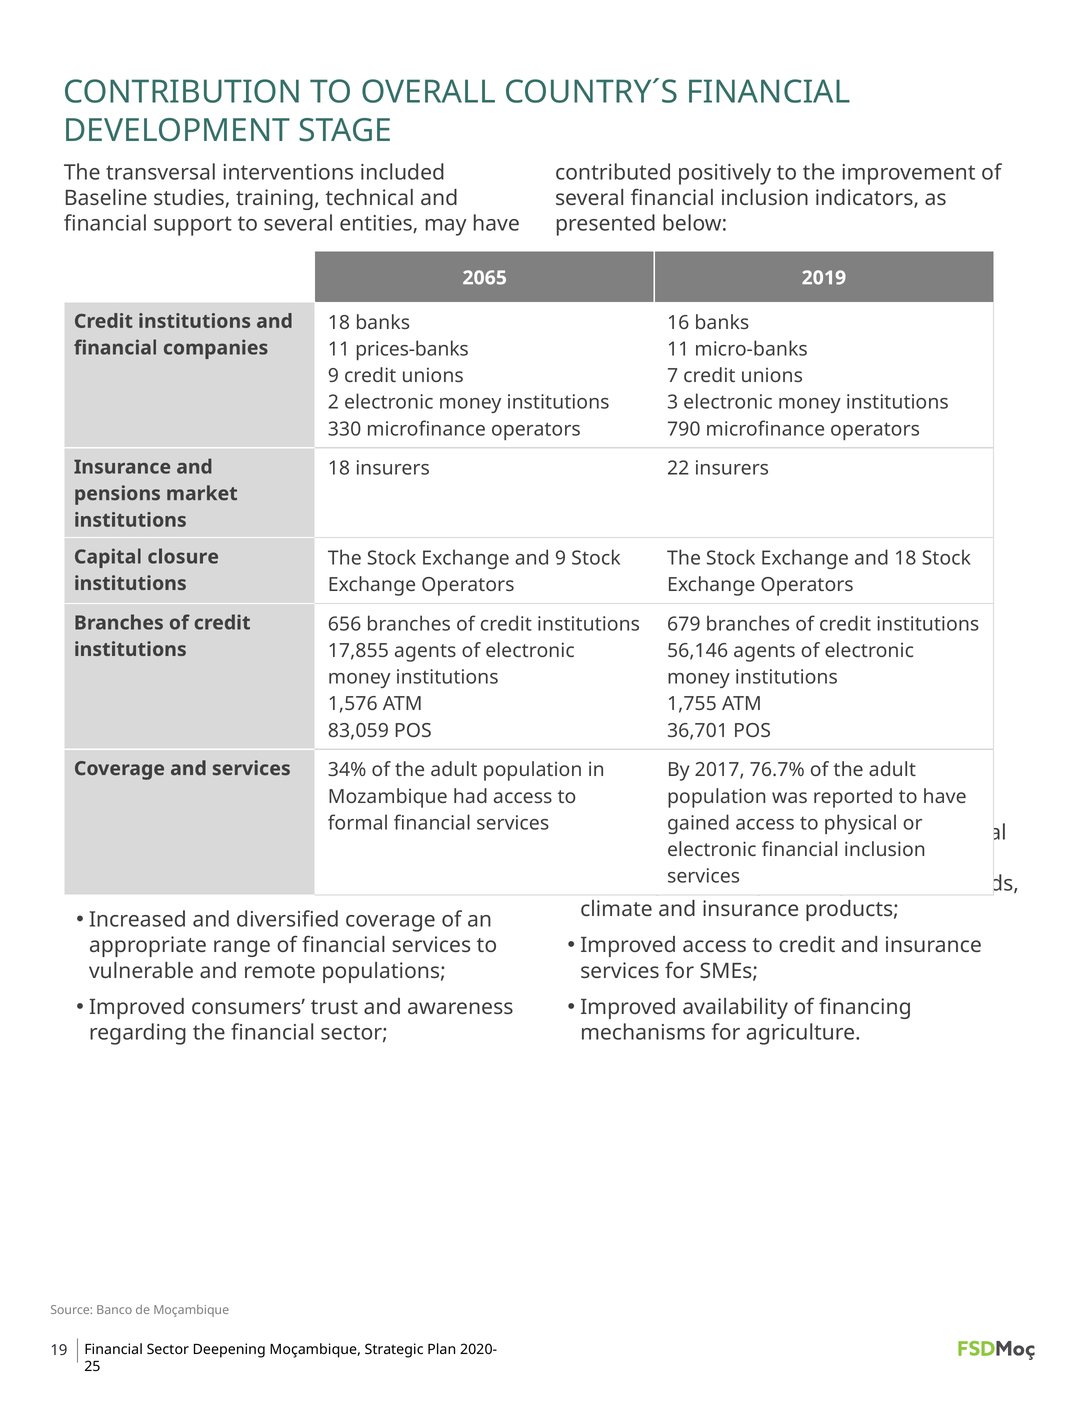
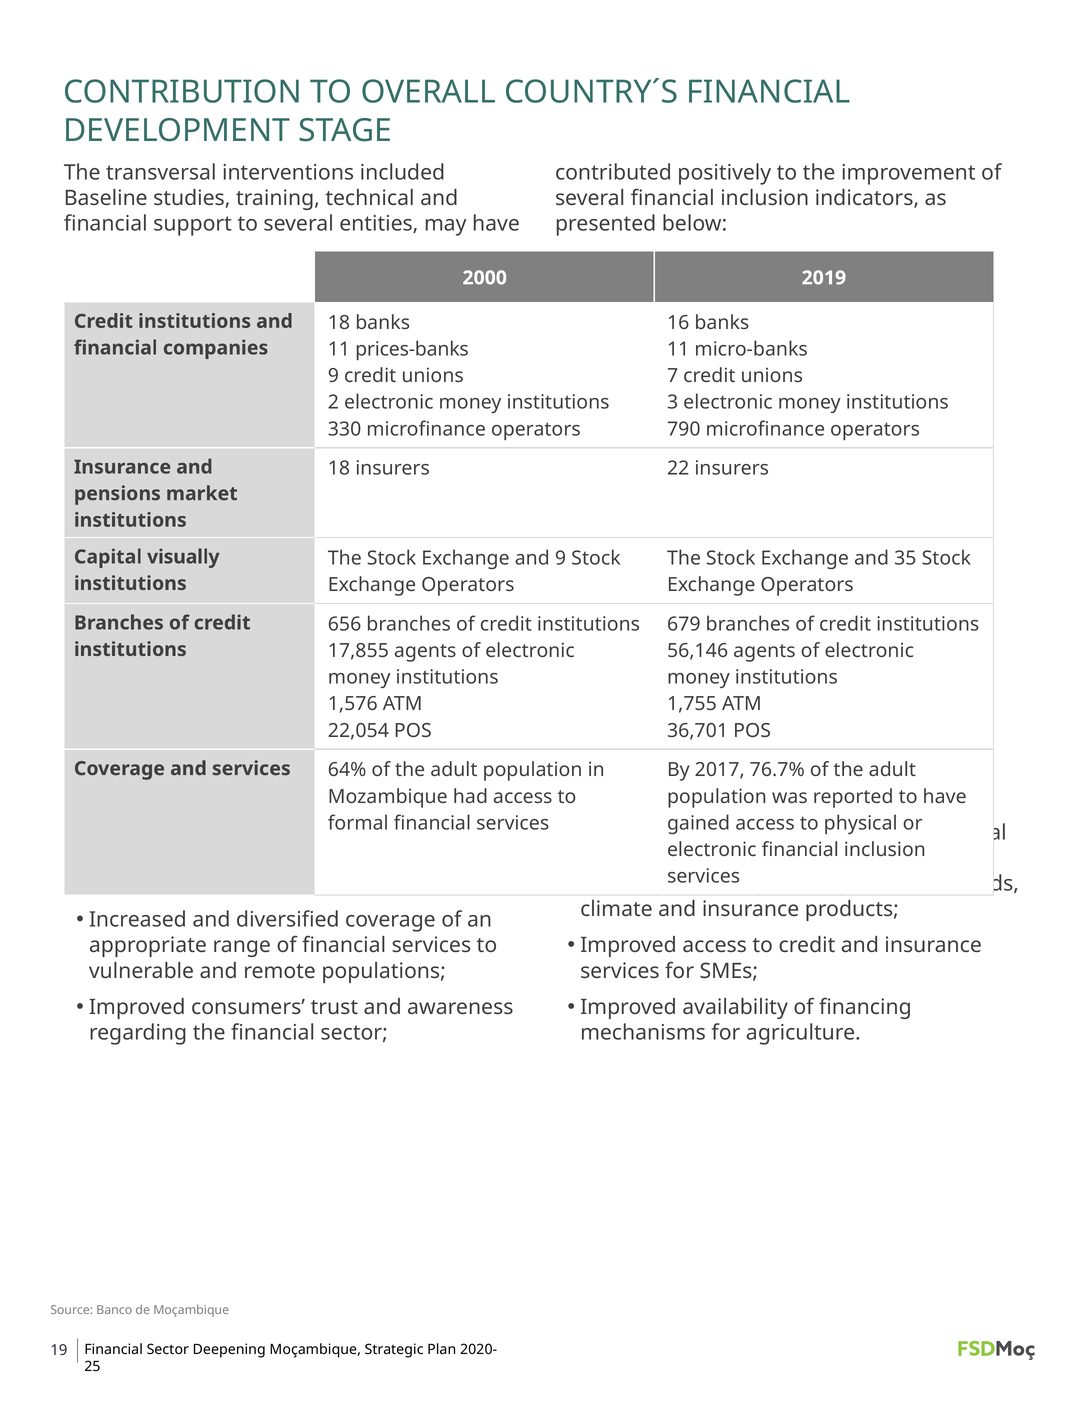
2065: 2065 -> 2000 (485, 278)
and 18: 18 -> 35 (905, 558)
closure: closure -> visually (183, 557)
83,059: 83,059 -> 22,054 (358, 731)
34%: 34% -> 64% (347, 770)
